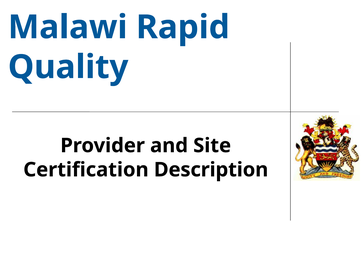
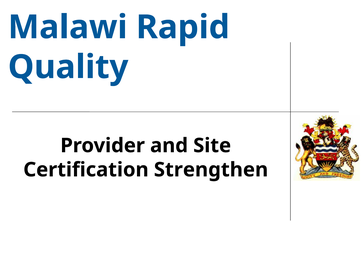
Description: Description -> Strengthen (211, 170)
